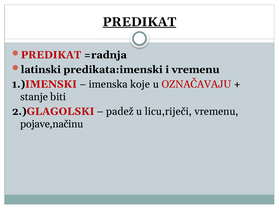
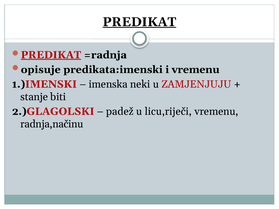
PREDIKAT underline: none -> present (51, 55)
latinski: latinski -> opisuje (41, 70)
koje: koje -> neki (140, 84)
OZNAČAVAJU: OZNAČAVAJU -> ZAMJENJUJU (196, 84)
pojave,načinu: pojave,načinu -> radnja,načinu (52, 124)
